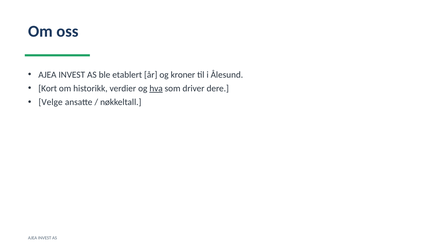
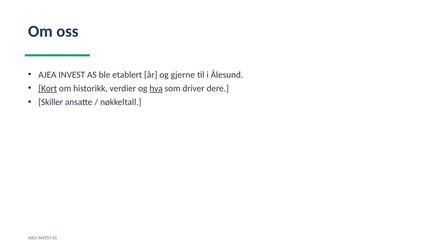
kroner: kroner -> gjerne (183, 75)
Kort underline: none -> present (48, 88)
Velge: Velge -> Skiller (51, 102)
